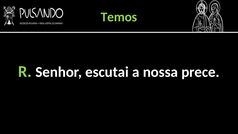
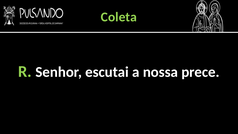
Temos: Temos -> Coleta (119, 17)
